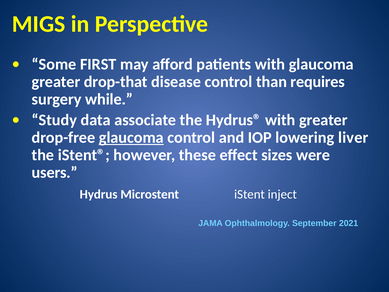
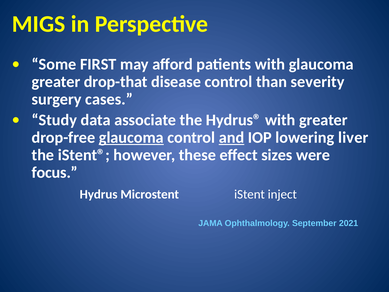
requires: requires -> severity (318, 82)
while: while -> cases (109, 99)
and underline: none -> present (232, 137)
users: users -> focus (55, 172)
